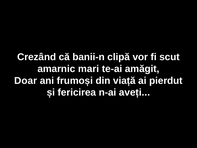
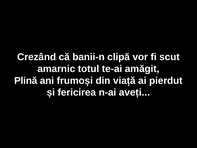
mari: mari -> totul (89, 69)
Doar: Doar -> Plină (26, 80)
